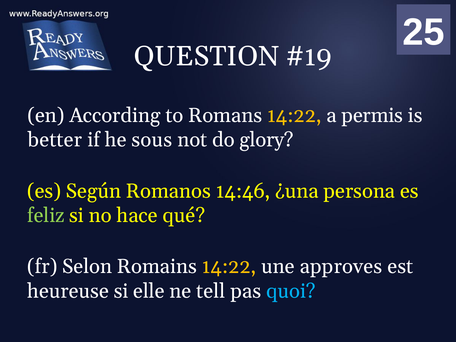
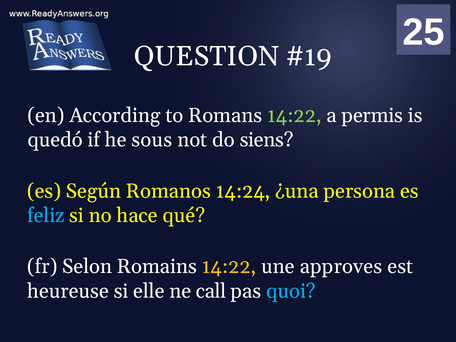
14:22 colour: yellow -> light green (294, 115)
better: better -> quedó (55, 140)
glory: glory -> siens (267, 140)
14:46: 14:46 -> 14:24 (243, 191)
feliz colour: light green -> light blue (46, 215)
tell: tell -> call (211, 291)
